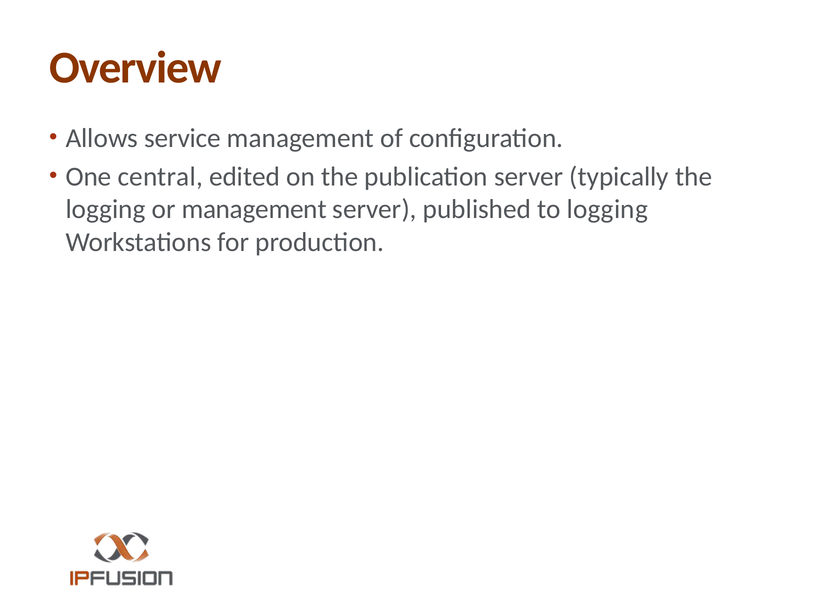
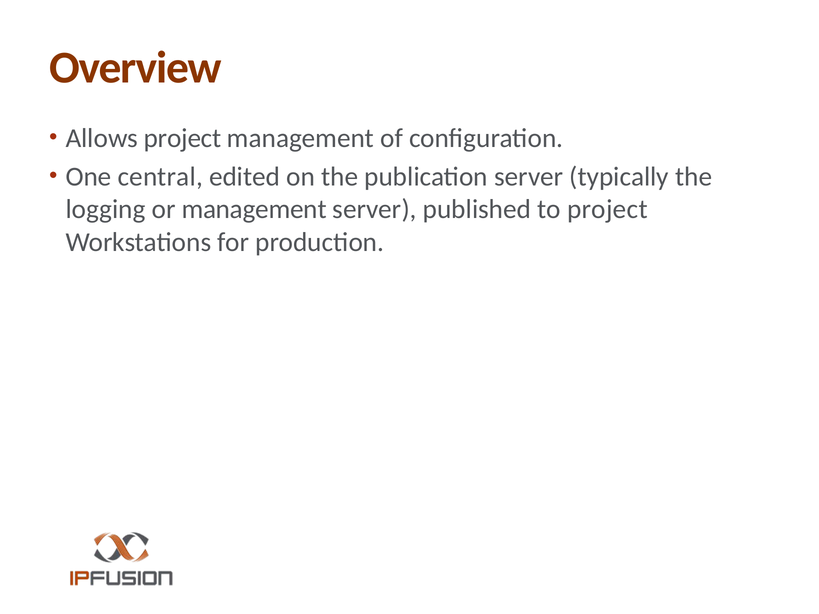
Allows service: service -> project (183, 138)
to logging: logging -> project (607, 209)
